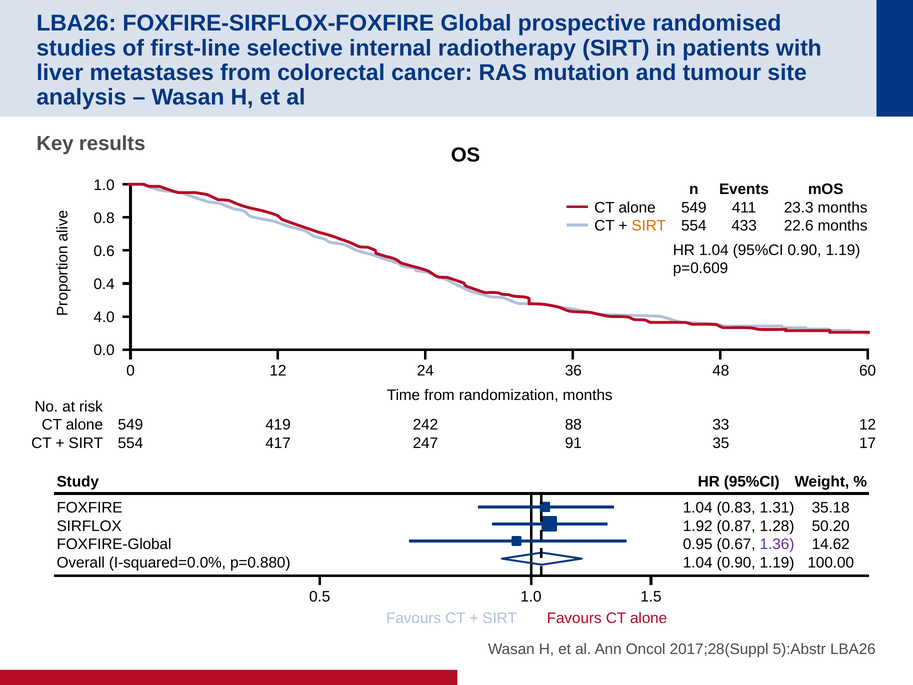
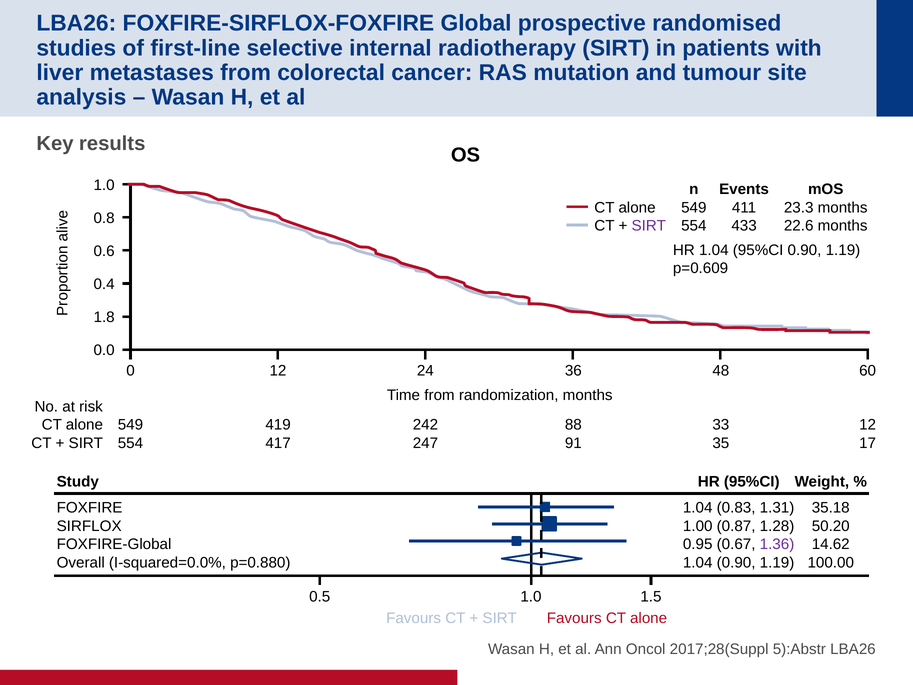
SIRT colour: orange -> purple (649, 226)
4.0: 4.0 -> 1.8 (104, 317)
1.92: 1.92 -> 1.00 (698, 526)
